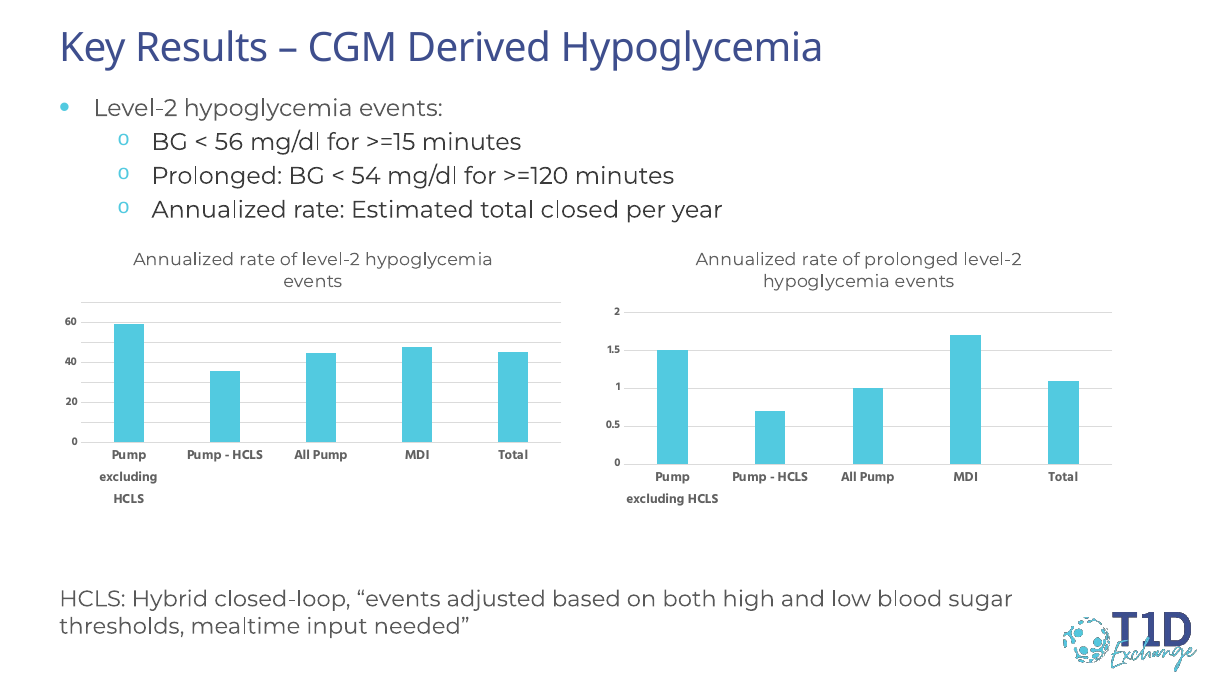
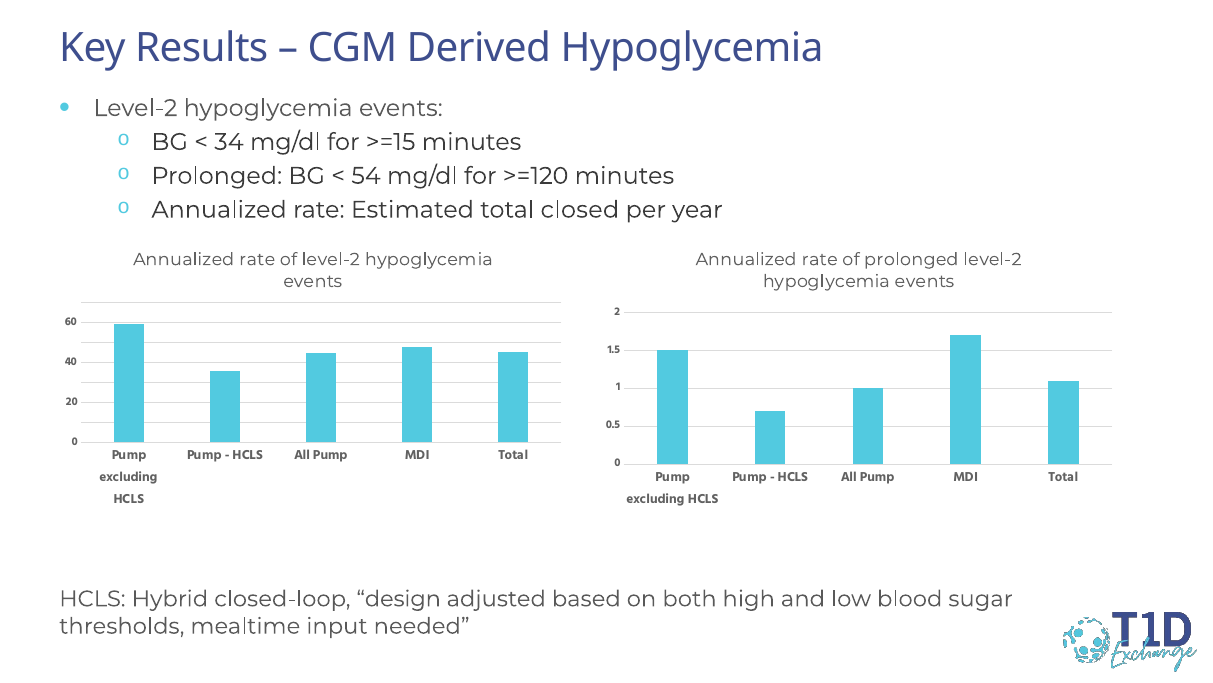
56: 56 -> 34 (229, 142)
closed-loop events: events -> design (399, 598)
